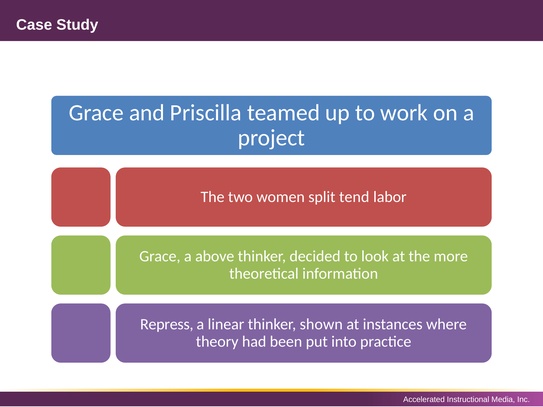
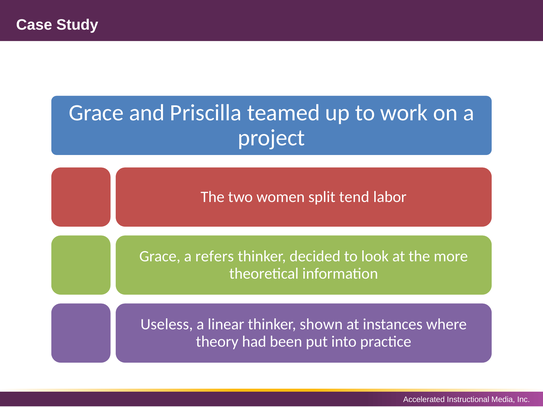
above: above -> refers (215, 257)
Repress: Repress -> Useless (167, 325)
